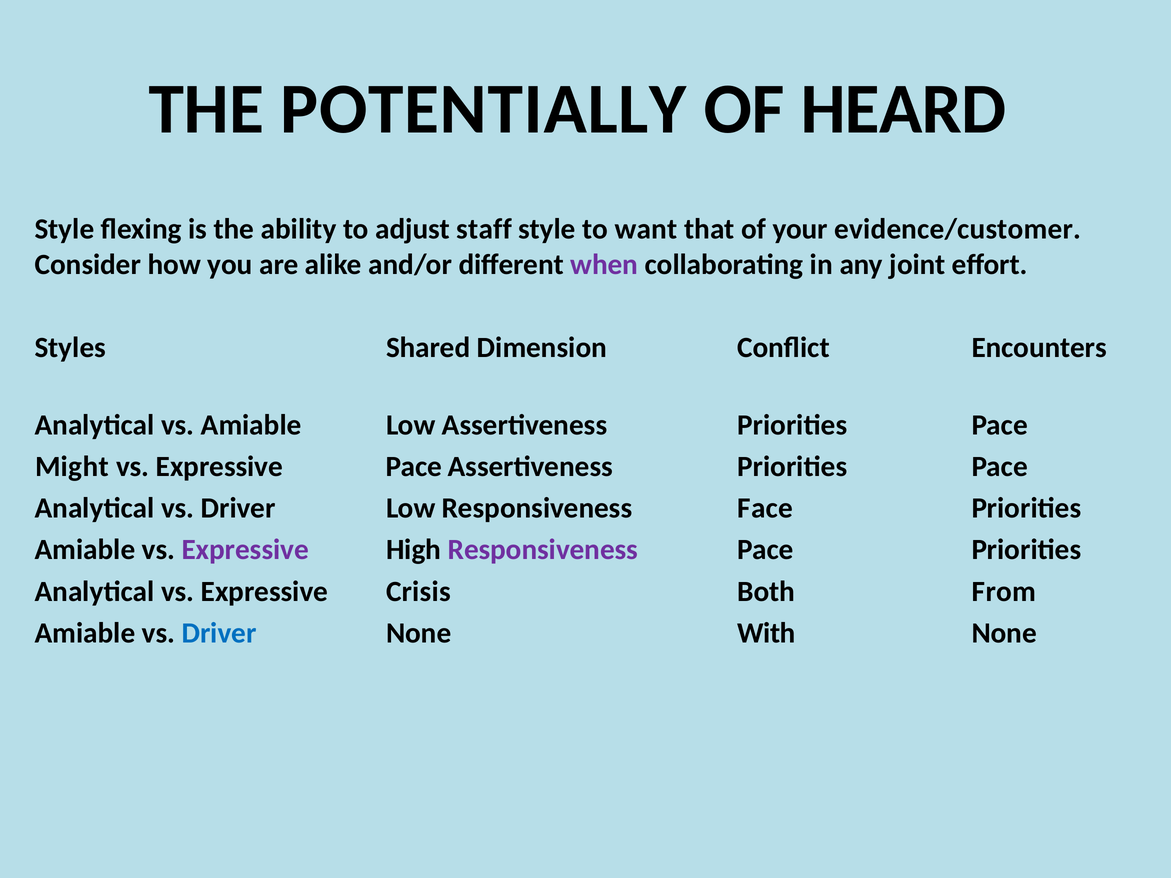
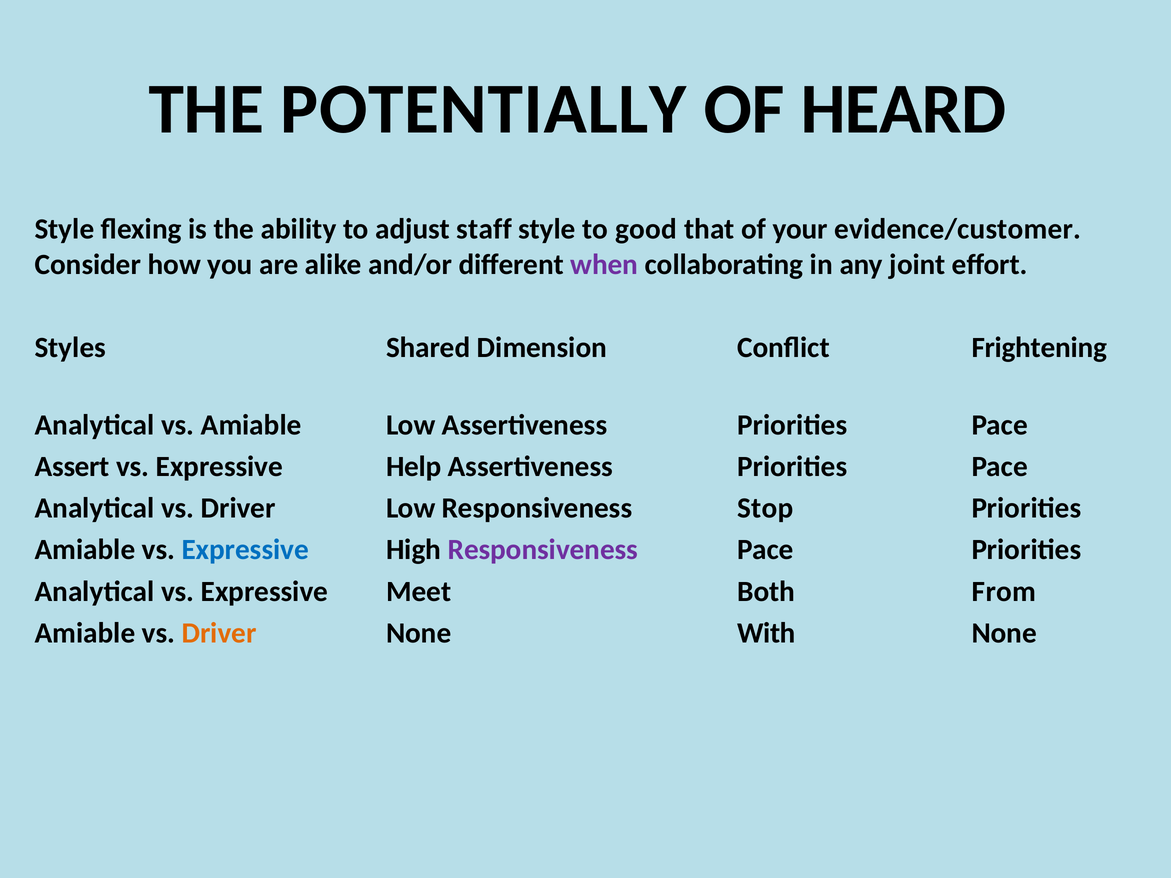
want: want -> good (646, 229)
Encounters: Encounters -> Frightening (1039, 348)
Might: Might -> Assert (72, 467)
Expressive Pace: Pace -> Help (414, 467)
Face: Face -> Stop (765, 508)
Expressive colour: purple -> blue (245, 550)
Crisis: Crisis -> Meet (419, 592)
Driver colour: blue -> orange (219, 633)
